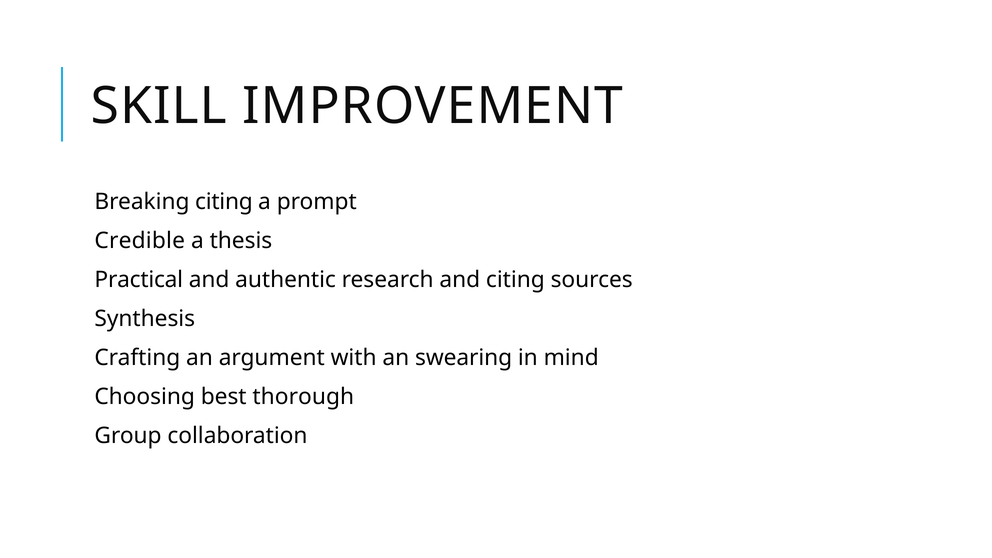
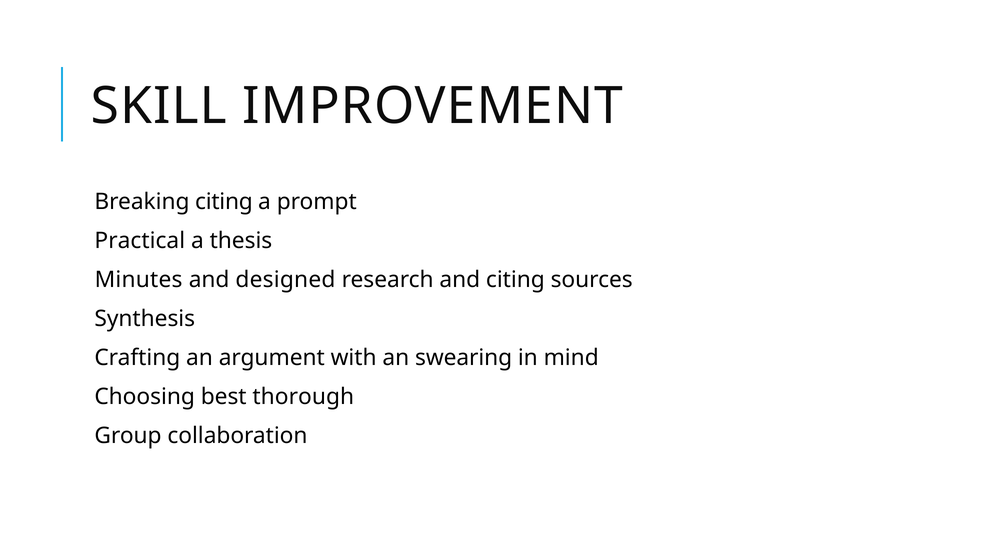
Credible: Credible -> Practical (140, 241)
Practical: Practical -> Minutes (139, 280)
authentic: authentic -> designed (285, 280)
